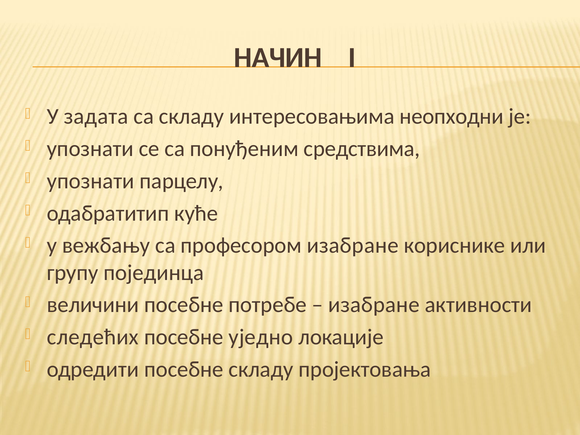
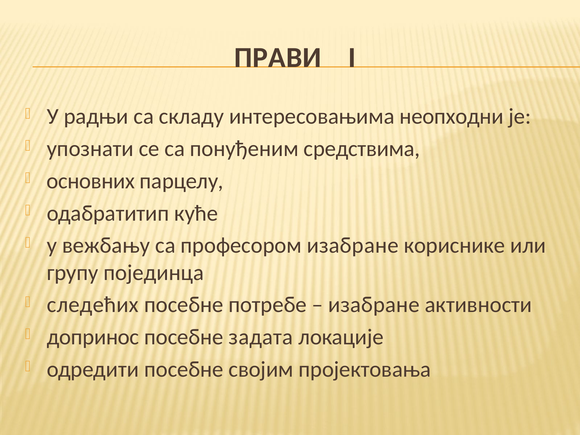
НАЧИН: НАЧИН -> ПРАВИ (278, 58)
задата: задата -> радњи (96, 117)
упознати: упознати -> основних (91, 181)
величини: величини -> следећих (93, 305)
следећих: следећих -> допринос (93, 337)
уједно: уједно -> задата (261, 337)
посебне складу: складу -> својим (261, 369)
